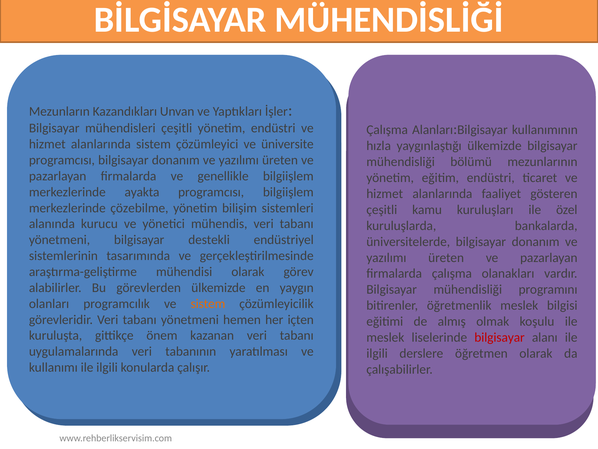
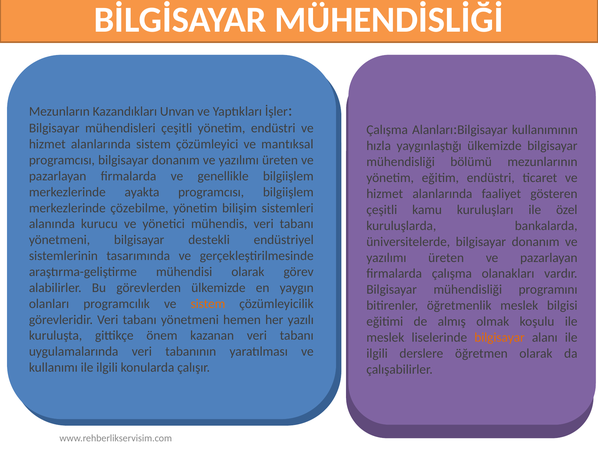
üniversite: üniversite -> mantıksal (287, 144)
içten: içten -> yazılı (301, 319)
bilgisayar colour: red -> orange (500, 337)
